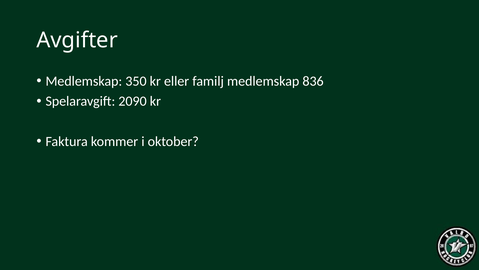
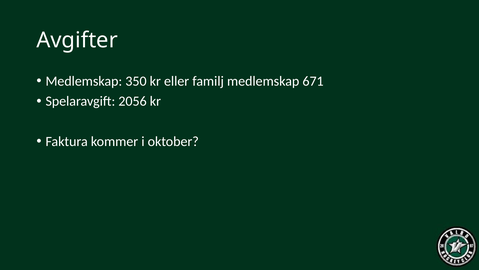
836: 836 -> 671 (313, 81)
2090: 2090 -> 2056 (133, 101)
